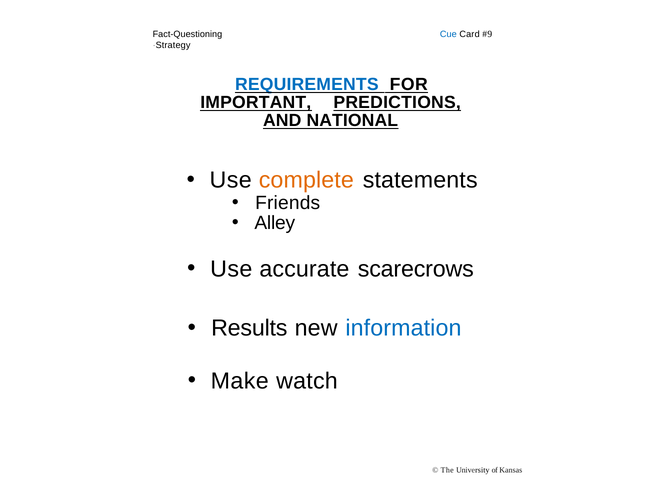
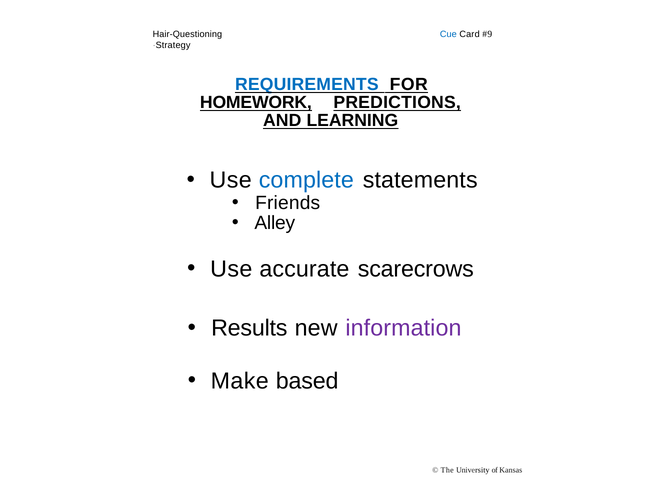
Fact-Questioning: Fact-Questioning -> Hair-Questioning (187, 34)
IMPORTANT: IMPORTANT -> HOMEWORK (256, 103)
NATIONAL: NATIONAL -> LEARNING (352, 121)
complete colour: orange -> blue (306, 180)
information colour: blue -> purple (403, 328)
watch: watch -> based (307, 381)
